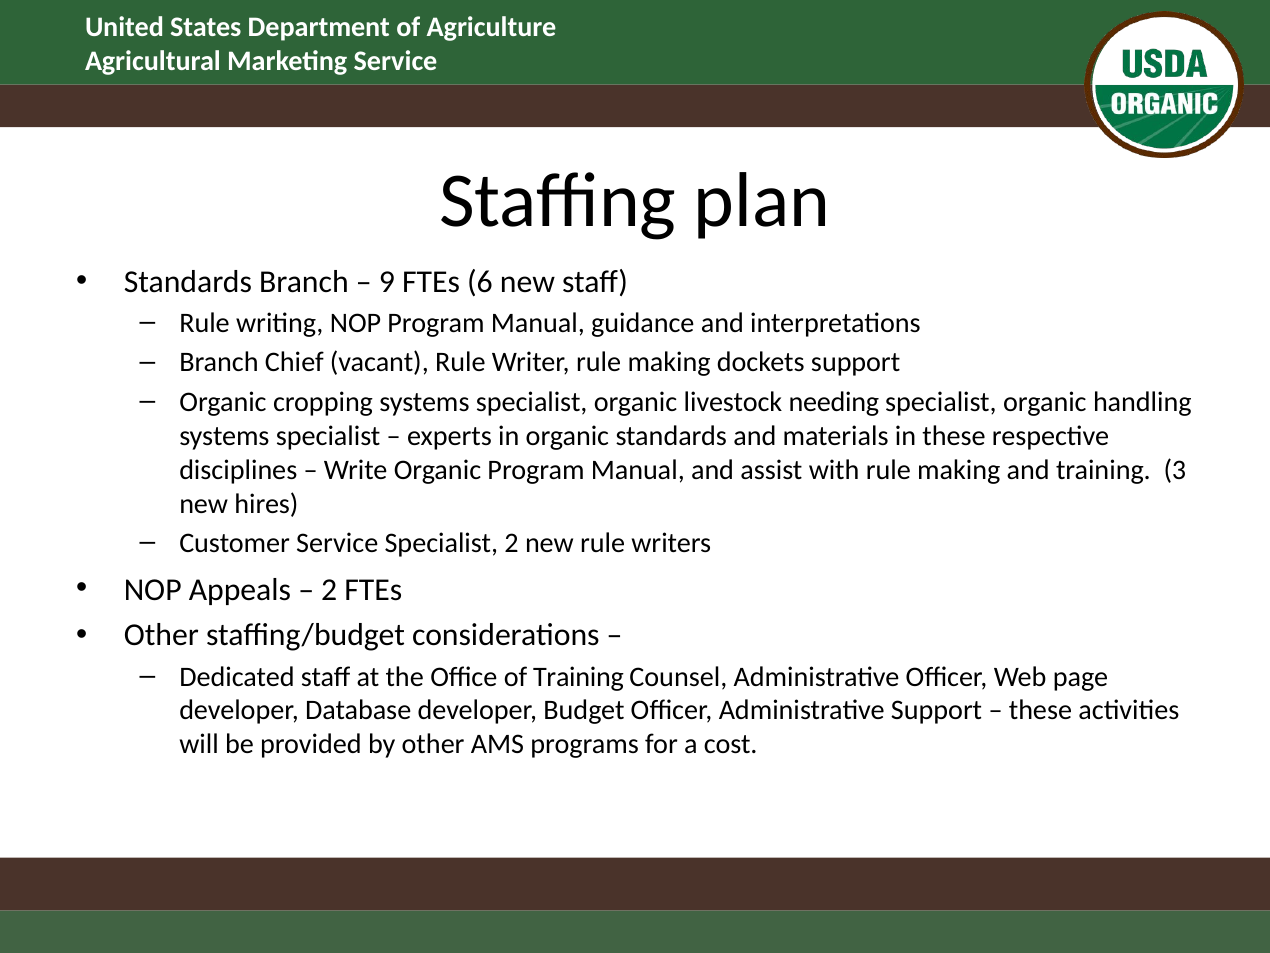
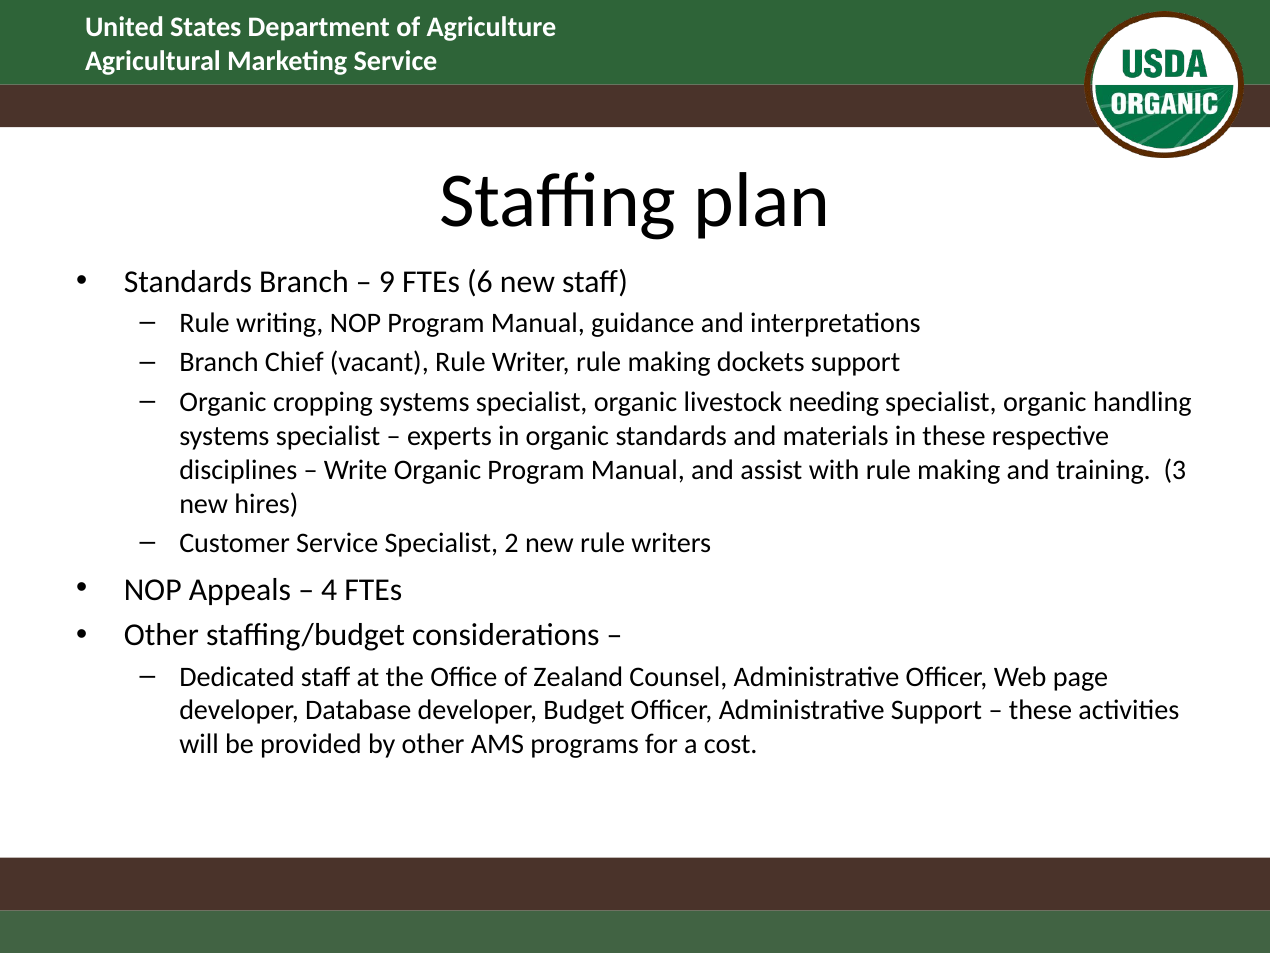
2: 2 -> 4 (329, 590)
of Training: Training -> Zealand (578, 676)
